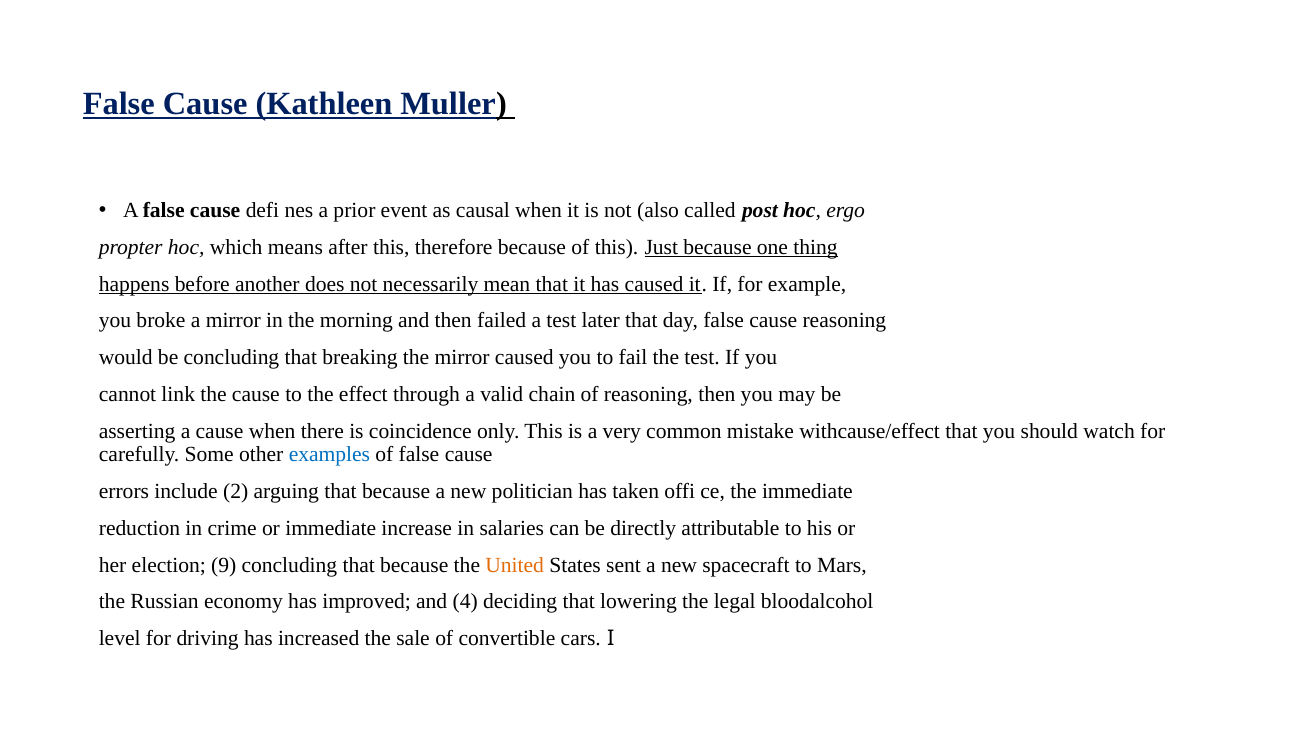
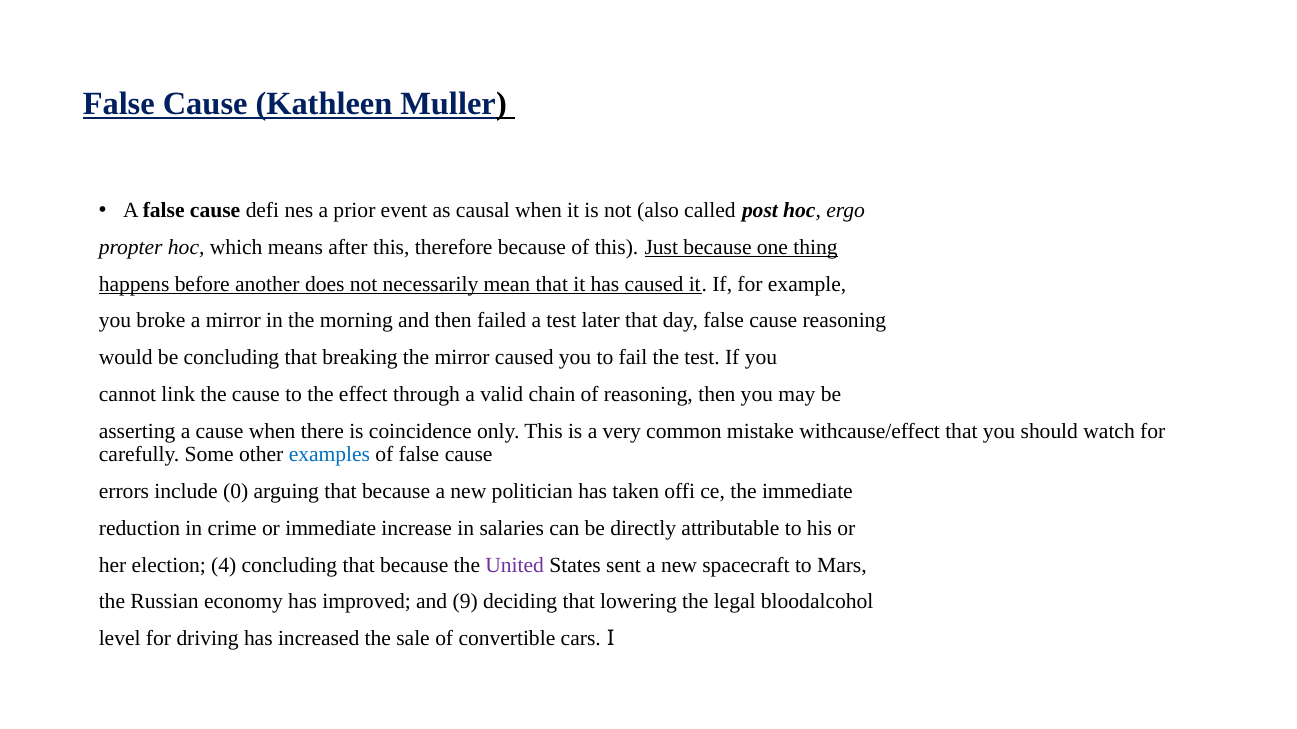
2: 2 -> 0 (236, 492)
9: 9 -> 4 (224, 565)
United colour: orange -> purple (515, 565)
4: 4 -> 9 (465, 602)
